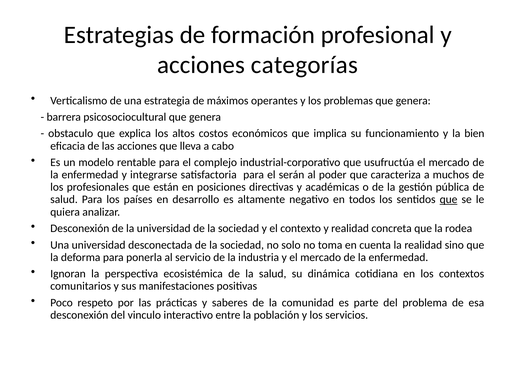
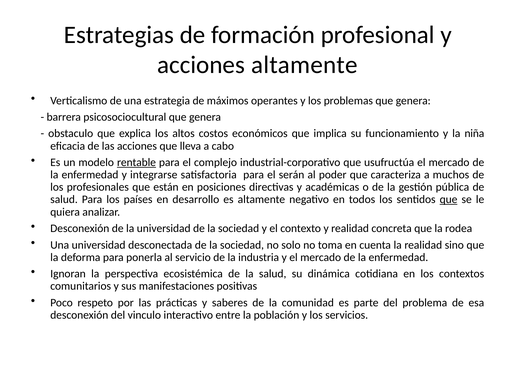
acciones categorías: categorías -> altamente (304, 65)
bien: bien -> niña (474, 134)
rentable underline: none -> present (137, 162)
